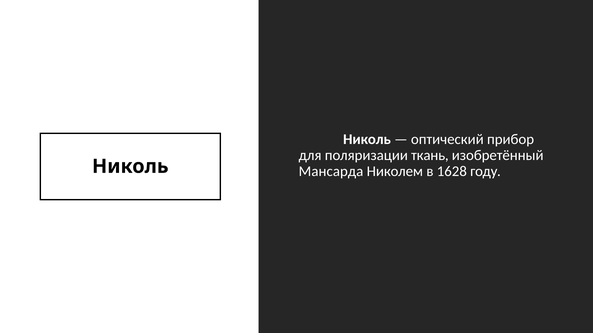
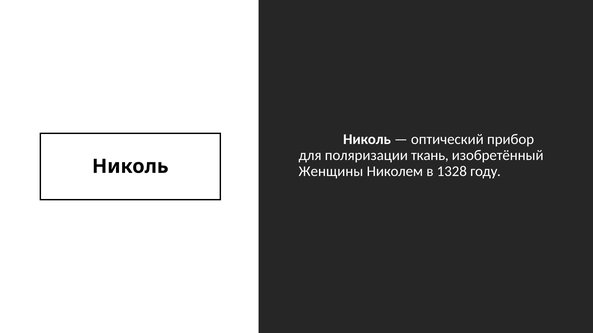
Мансарда: Мансарда -> Женщины (331, 172)
1628: 1628 -> 1328 (452, 172)
